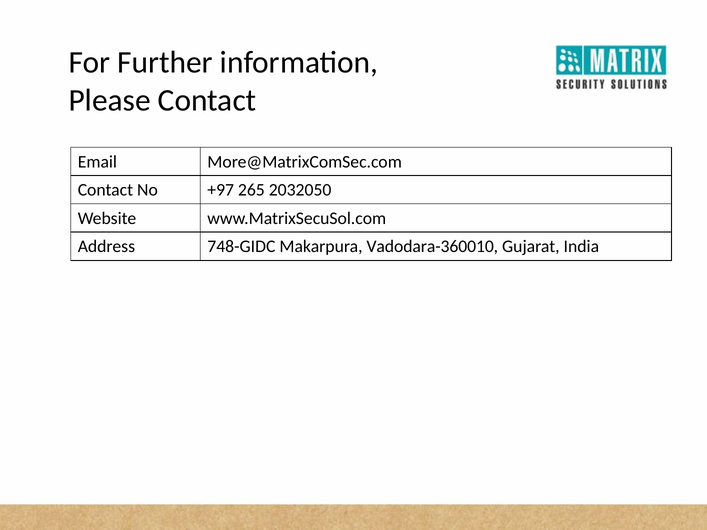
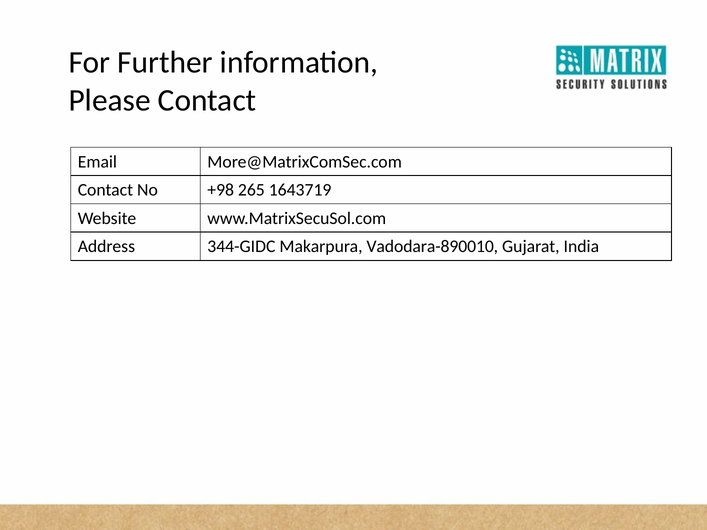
+97: +97 -> +98 (221, 190)
2032050: 2032050 -> 1643719 (300, 190)
748-GIDC: 748-GIDC -> 344-GIDC (241, 247)
Vadodara-360010: Vadodara-360010 -> Vadodara-890010 (432, 247)
